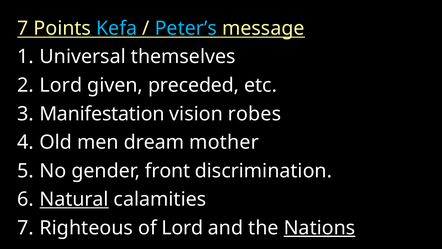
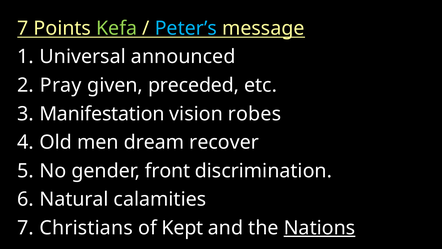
Kefa colour: light blue -> light green (117, 28)
themselves: themselves -> announced (183, 57)
Lord: Lord -> Pray (61, 85)
mother: mother -> recover (224, 142)
Natural underline: present -> none (74, 199)
Righteous: Righteous -> Christians (86, 228)
of Lord: Lord -> Kept (182, 228)
